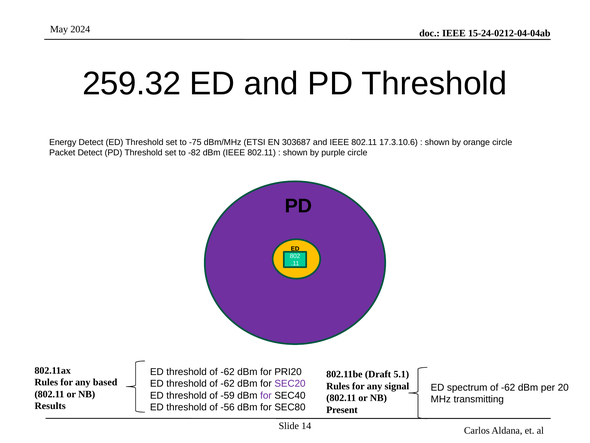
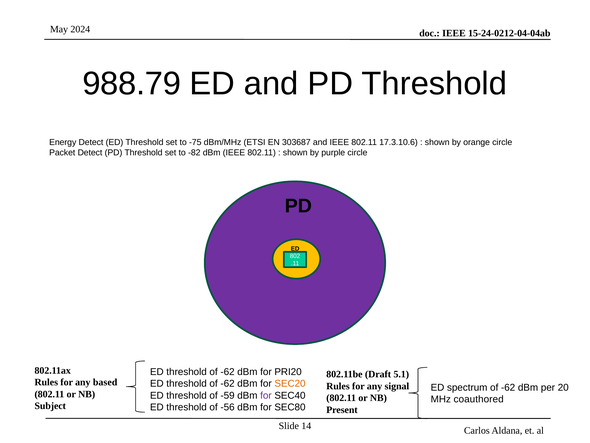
259.32: 259.32 -> 988.79 (132, 84)
SEC20 colour: purple -> orange (290, 383)
transmitting: transmitting -> coauthored (479, 399)
Results: Results -> Subject (50, 406)
